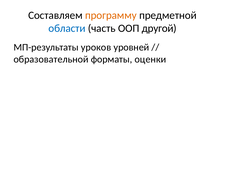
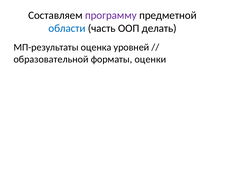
программу colour: orange -> purple (111, 15)
другой: другой -> делать (159, 28)
уроков: уроков -> оценка (96, 47)
